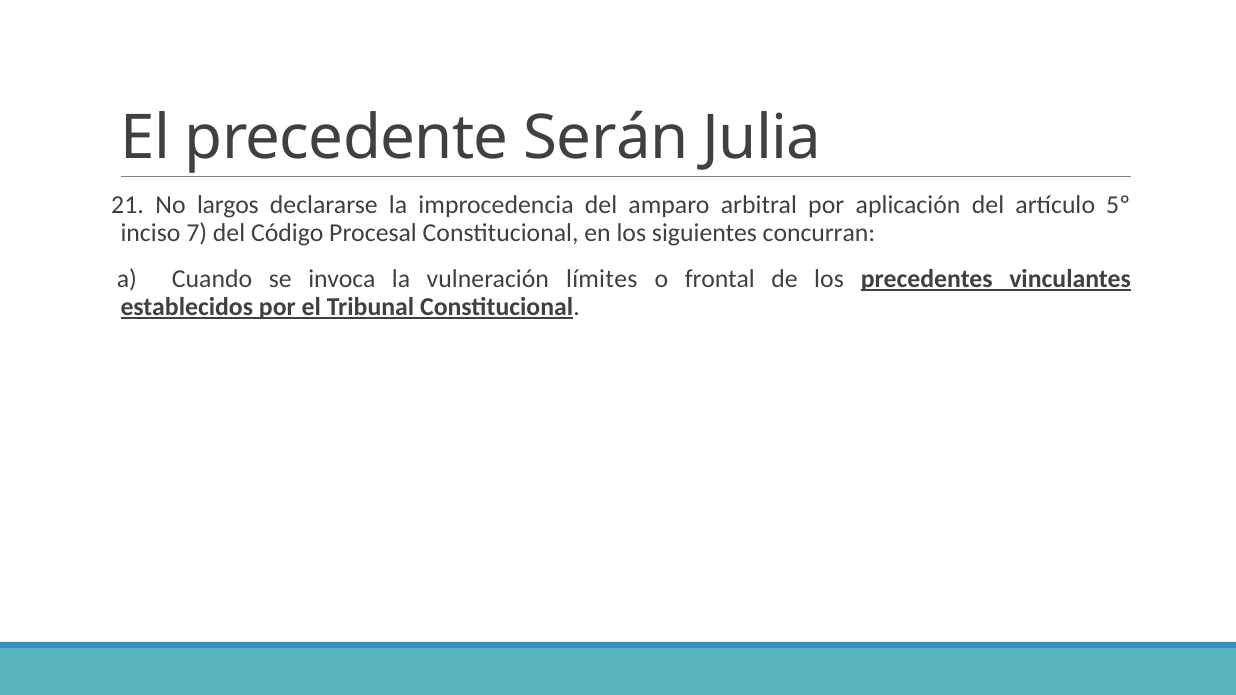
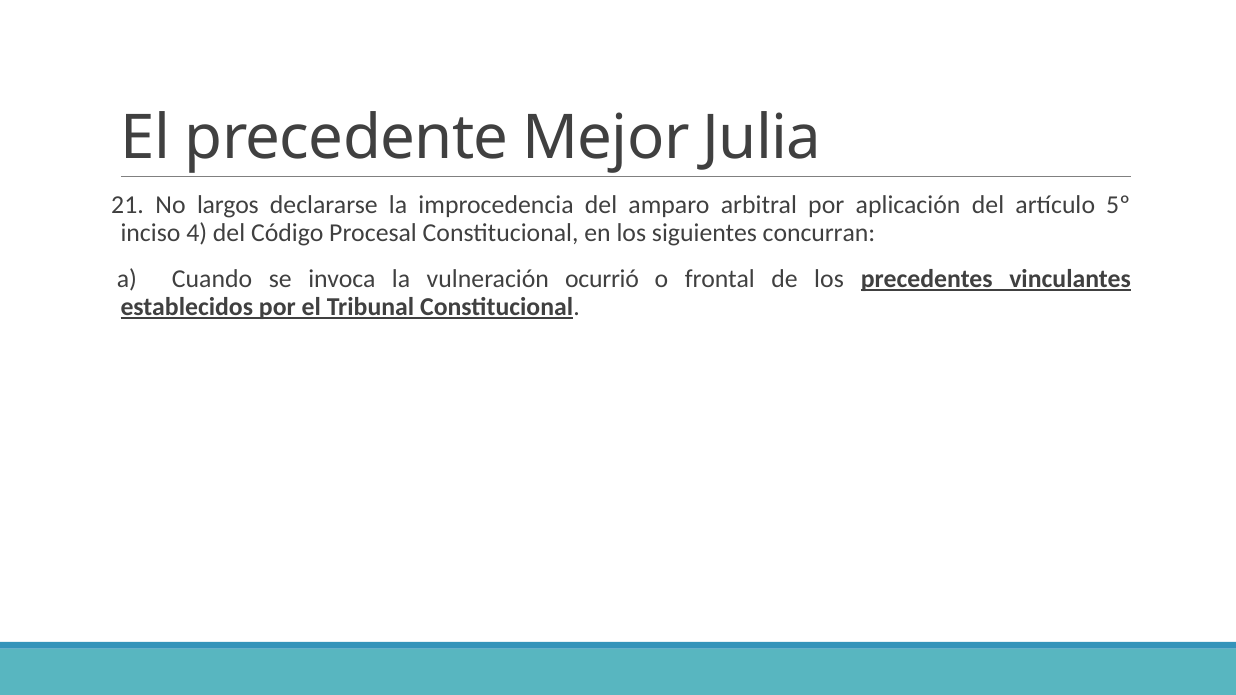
Serán: Serán -> Mejor (606, 138)
7: 7 -> 4 (197, 233)
límites: límites -> ocurrió (602, 279)
